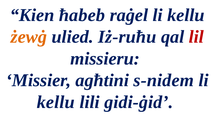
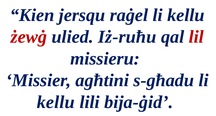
ħabeb: ħabeb -> jersqu (82, 15)
żewġ colour: orange -> red (29, 37)
s-nidem: s-nidem -> s-għadu (164, 81)
gidi-ġid: gidi-ġid -> bija-ġid (139, 102)
